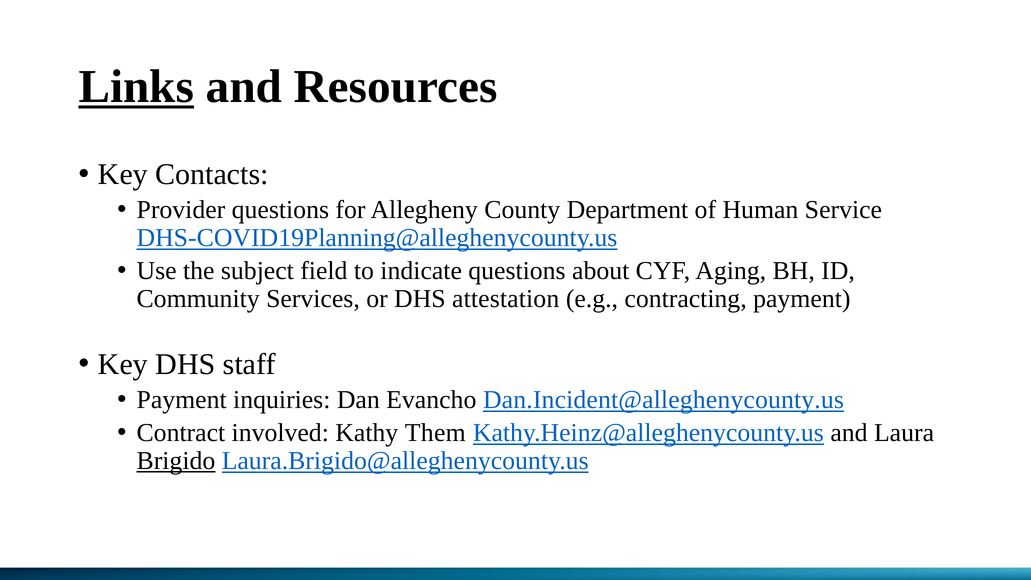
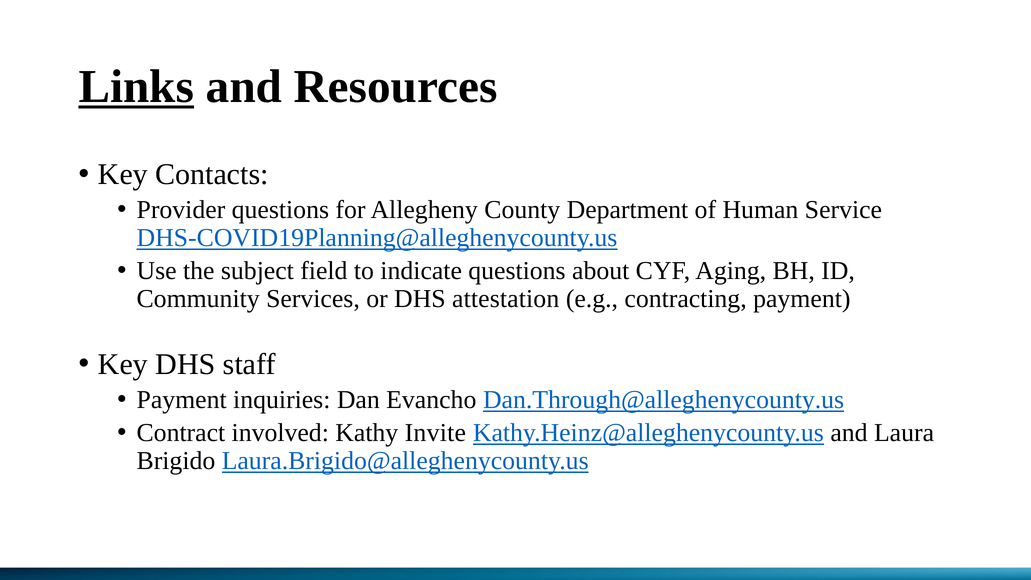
Dan.Incident@alleghenycounty.us: Dan.Incident@alleghenycounty.us -> Dan.Through@alleghenycounty.us (664, 400)
Them: Them -> Invite (435, 433)
Brigido underline: present -> none (176, 461)
